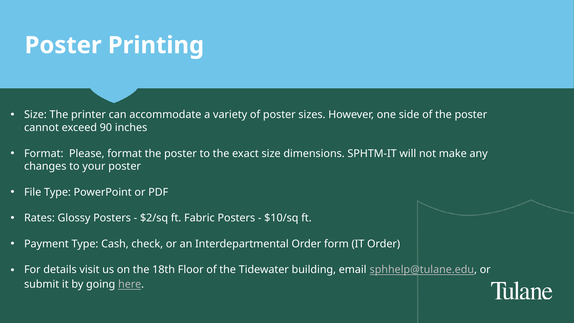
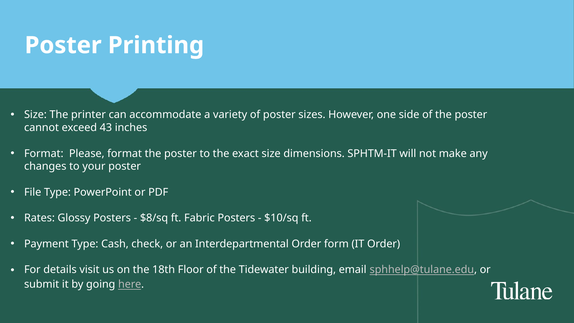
90: 90 -> 43 (106, 128)
$2/sq: $2/sq -> $8/sq (154, 218)
